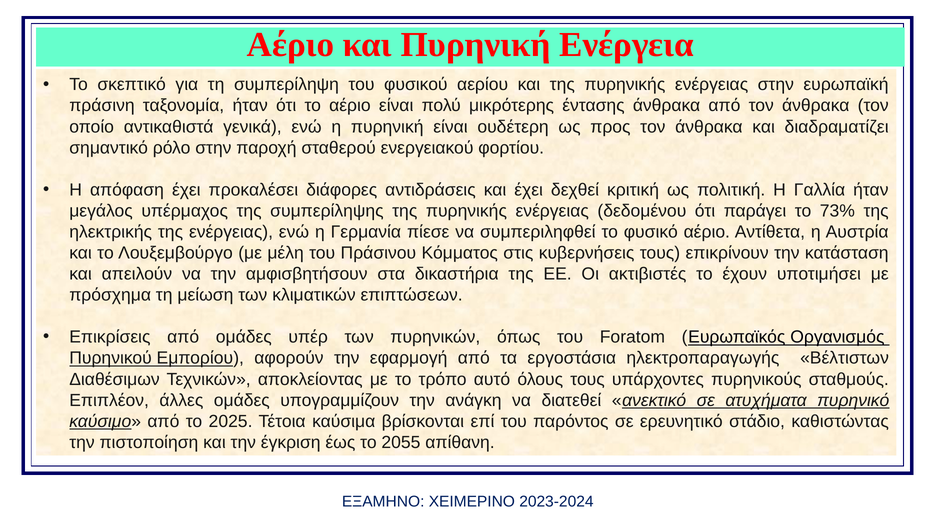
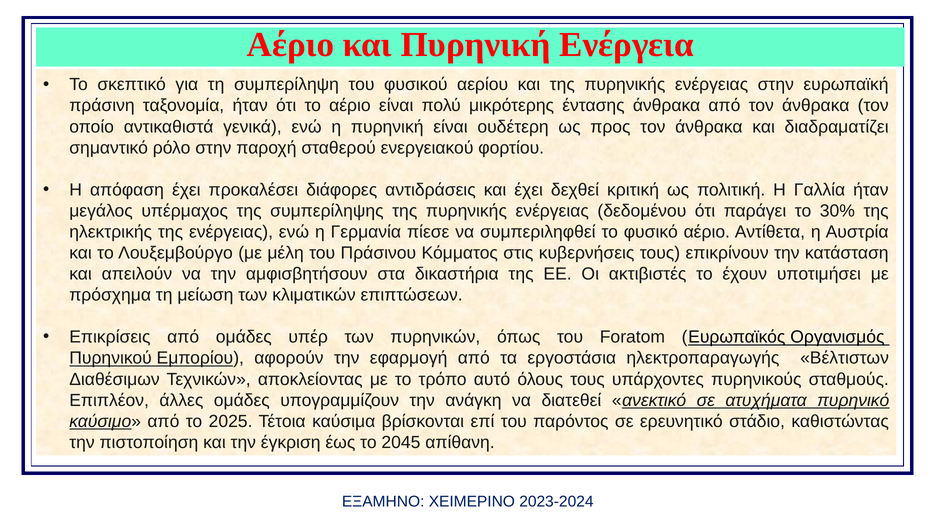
73%: 73% -> 30% (837, 211)
2055: 2055 -> 2045 (401, 442)
